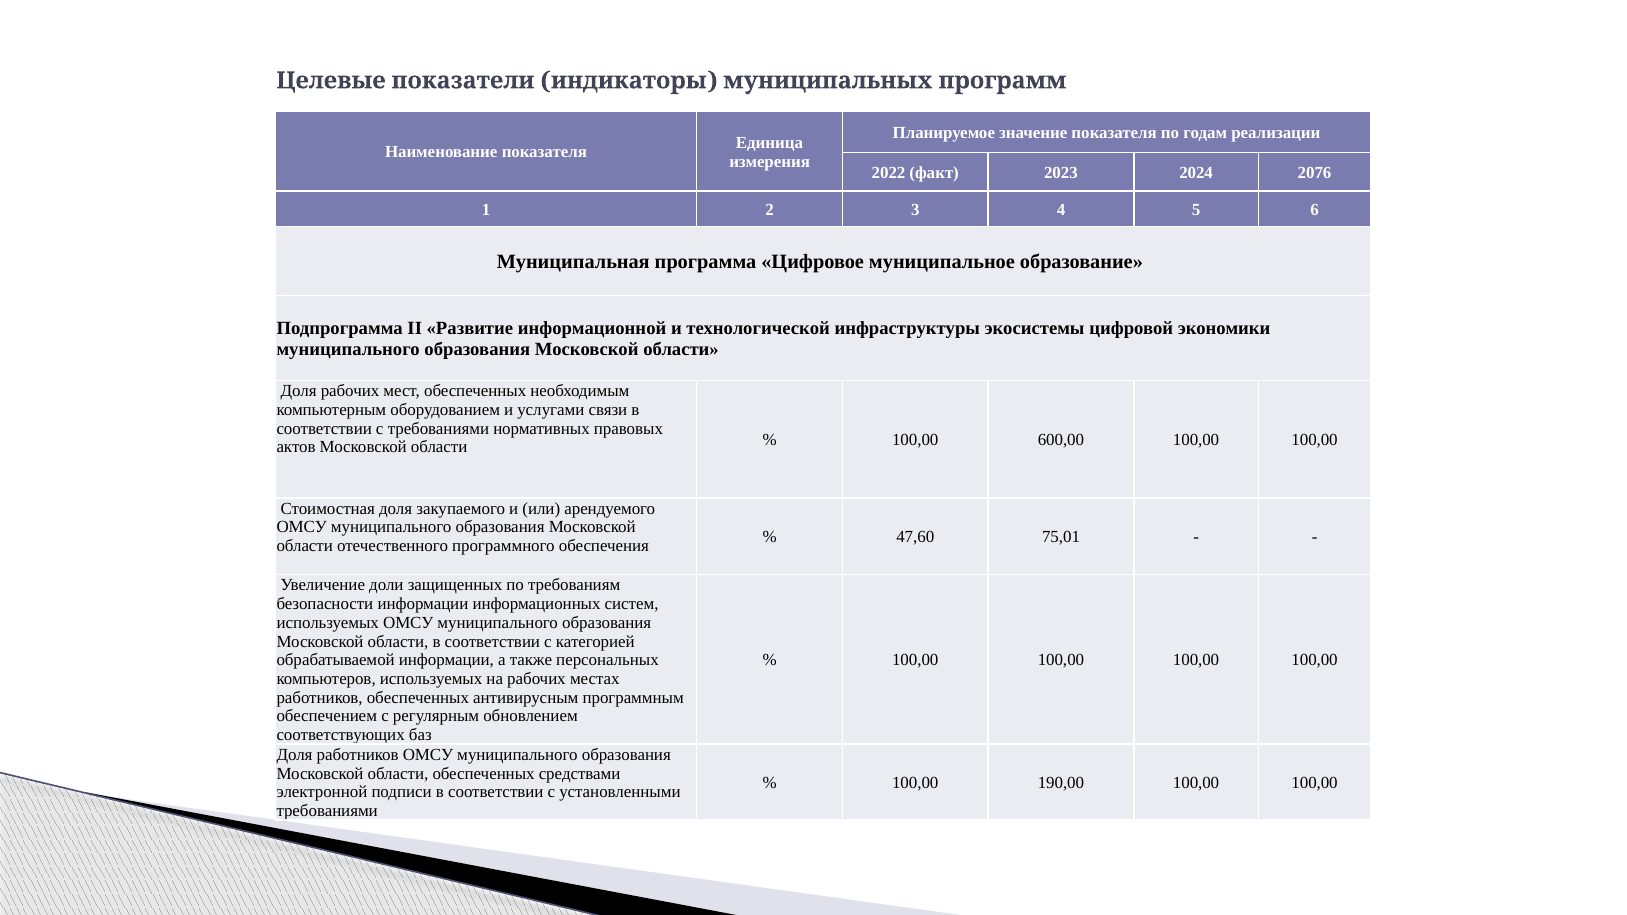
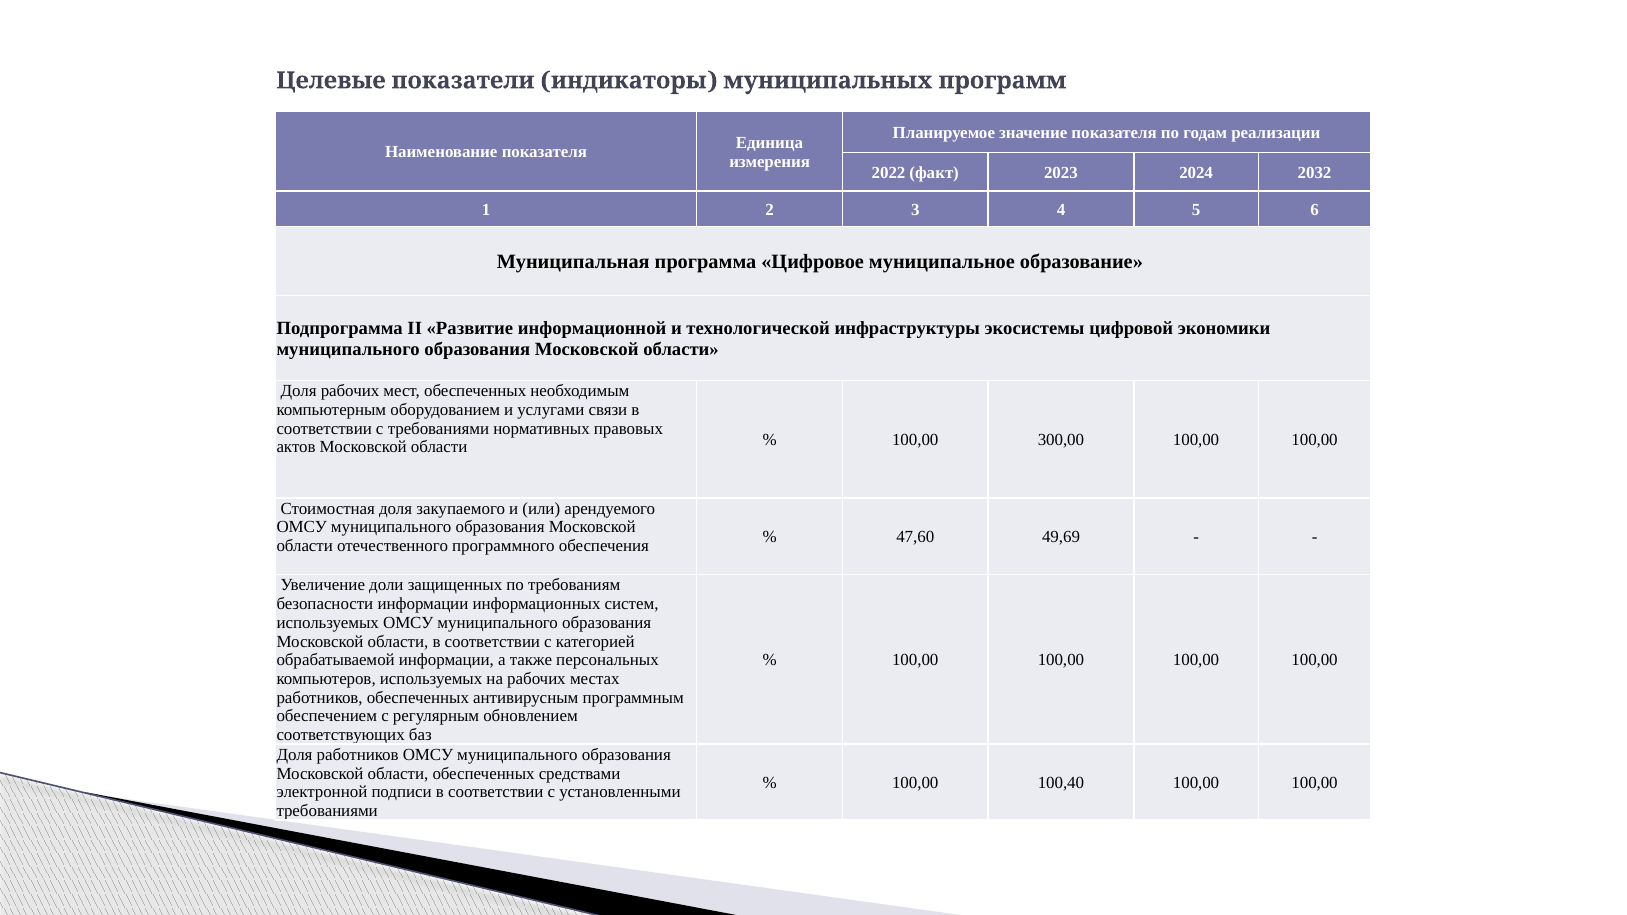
2076: 2076 -> 2032 (1315, 173)
600,00: 600,00 -> 300,00 (1061, 440)
75,01: 75,01 -> 49,69 (1061, 537)
190,00: 190,00 -> 100,40 (1061, 783)
